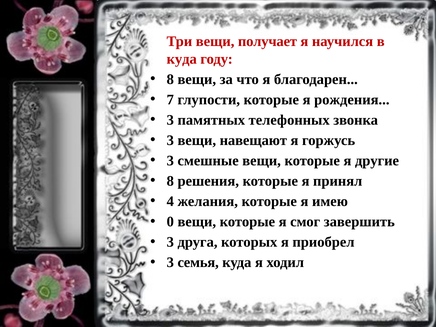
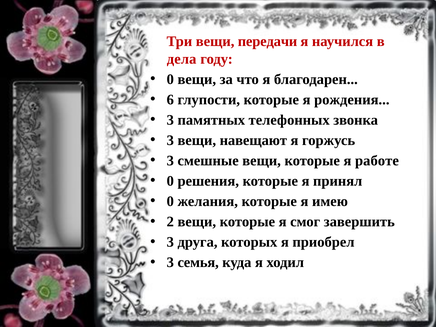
получает: получает -> передачи (268, 42)
куда: куда -> дела (182, 59)
8: 8 -> 0 (170, 79)
7: 7 -> 6 (170, 100)
другие: другие -> работе (377, 161)
8: 8 -> 0 (170, 181)
4: 4 -> 0 (170, 201)
0: 0 -> 2 (170, 222)
